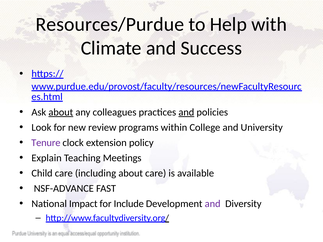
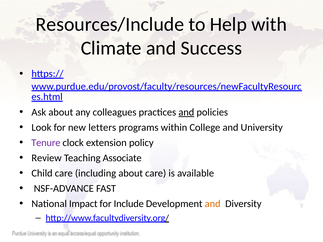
Resources/Purdue: Resources/Purdue -> Resources/Include (110, 25)
about underline: present -> none (61, 112)
review: review -> letters (102, 128)
Explain: Explain -> Review (47, 158)
Meetings: Meetings -> Associate (122, 158)
and colour: purple -> orange (213, 204)
